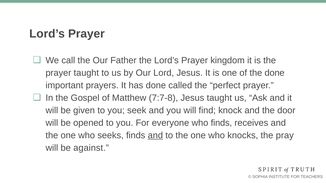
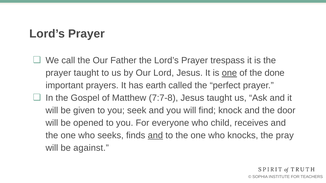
kingdom: kingdom -> trespass (228, 61)
one underline: none -> present (229, 73)
has done: done -> earth (156, 86)
who finds: finds -> child (221, 123)
